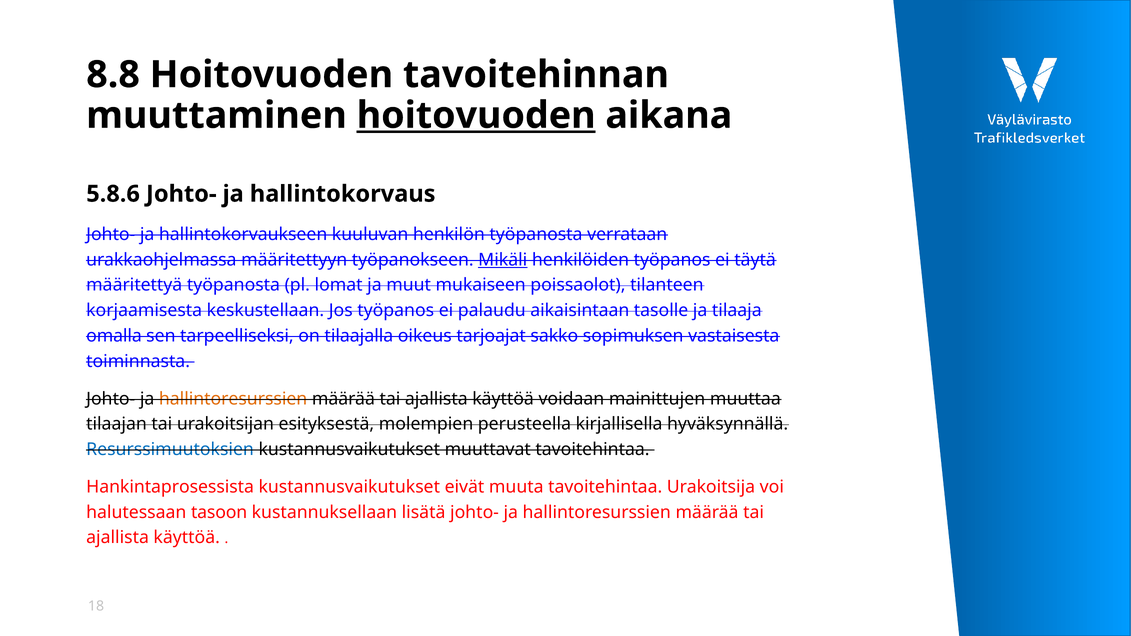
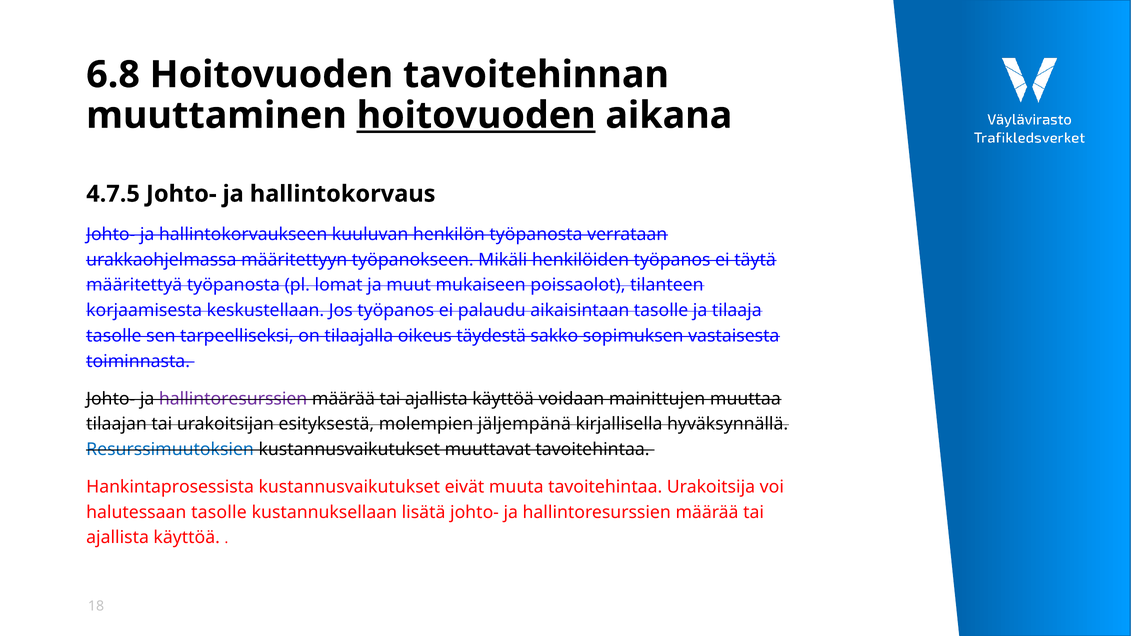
8.8: 8.8 -> 6.8 (113, 75)
5.8.6: 5.8.6 -> 4.7.5 (113, 194)
Mikäli underline: present -> none (503, 260)
omalla: omalla -> tasolle (114, 336)
tarjoajat: tarjoajat -> täydestä (491, 336)
hallintoresurssien colour: orange -> purple (233, 399)
perusteella: perusteella -> jäljempänä (524, 424)
halutessaan tasoon: tasoon -> tasolle (219, 512)
